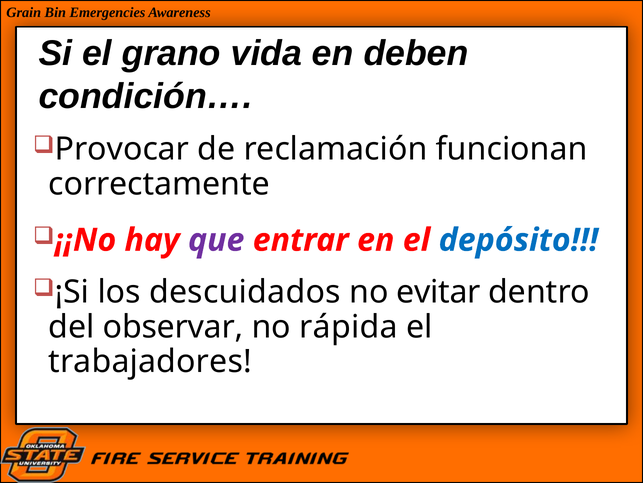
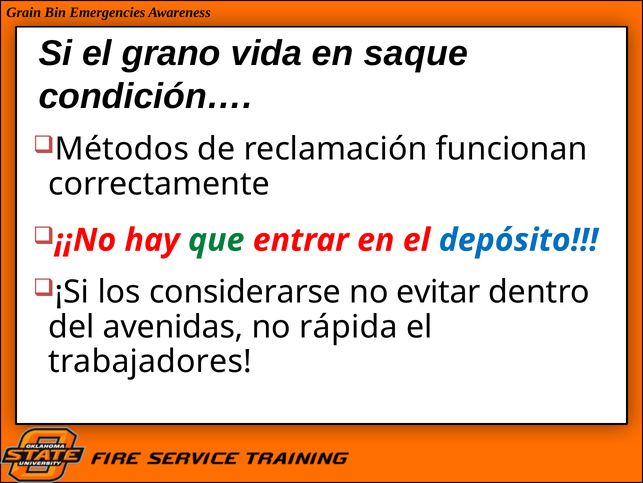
deben: deben -> saque (416, 53)
Provocar: Provocar -> Métodos (122, 149)
que colour: purple -> green (216, 240)
descuidados: descuidados -> considerarse (245, 292)
observar: observar -> avenidas (173, 326)
